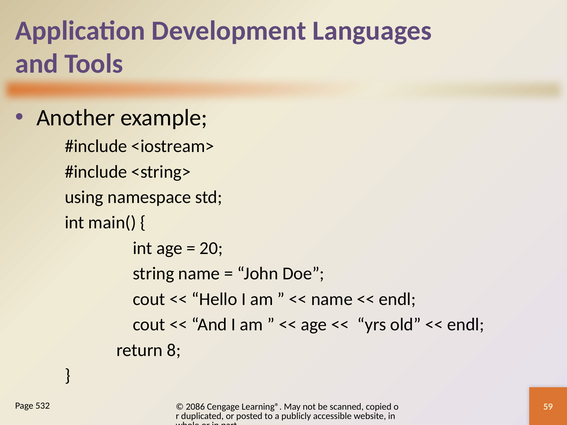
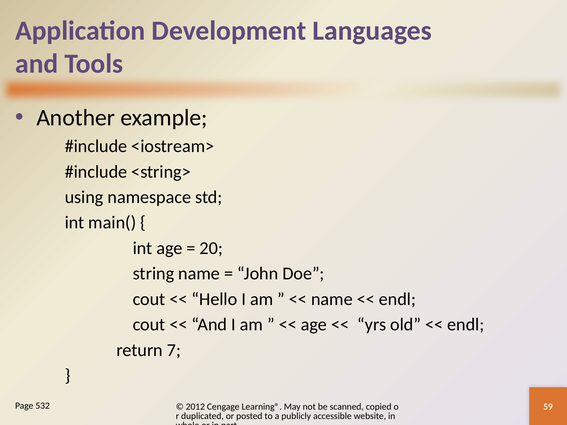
8: 8 -> 7 (174, 350)
2086: 2086 -> 2012 (195, 407)
